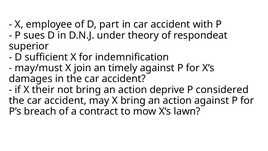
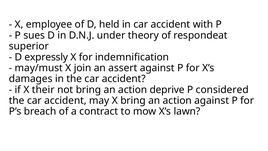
part: part -> held (109, 24)
sufficient: sufficient -> expressly (46, 57)
timely: timely -> assert (123, 68)
